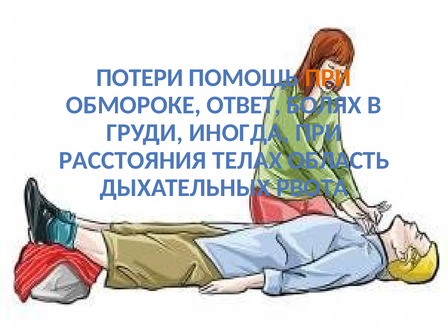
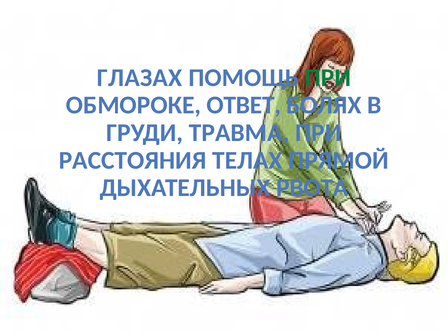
ПОТЕРИ: ПОТЕРИ -> ГЛАЗАХ (140, 78)
ПРИ colour: orange -> green (328, 78)
ИНОГДА: ИНОГДА -> ТРАВМА (239, 133)
ОБЛАСТЬ: ОБЛАСТЬ -> ПРЯМОЙ (339, 160)
